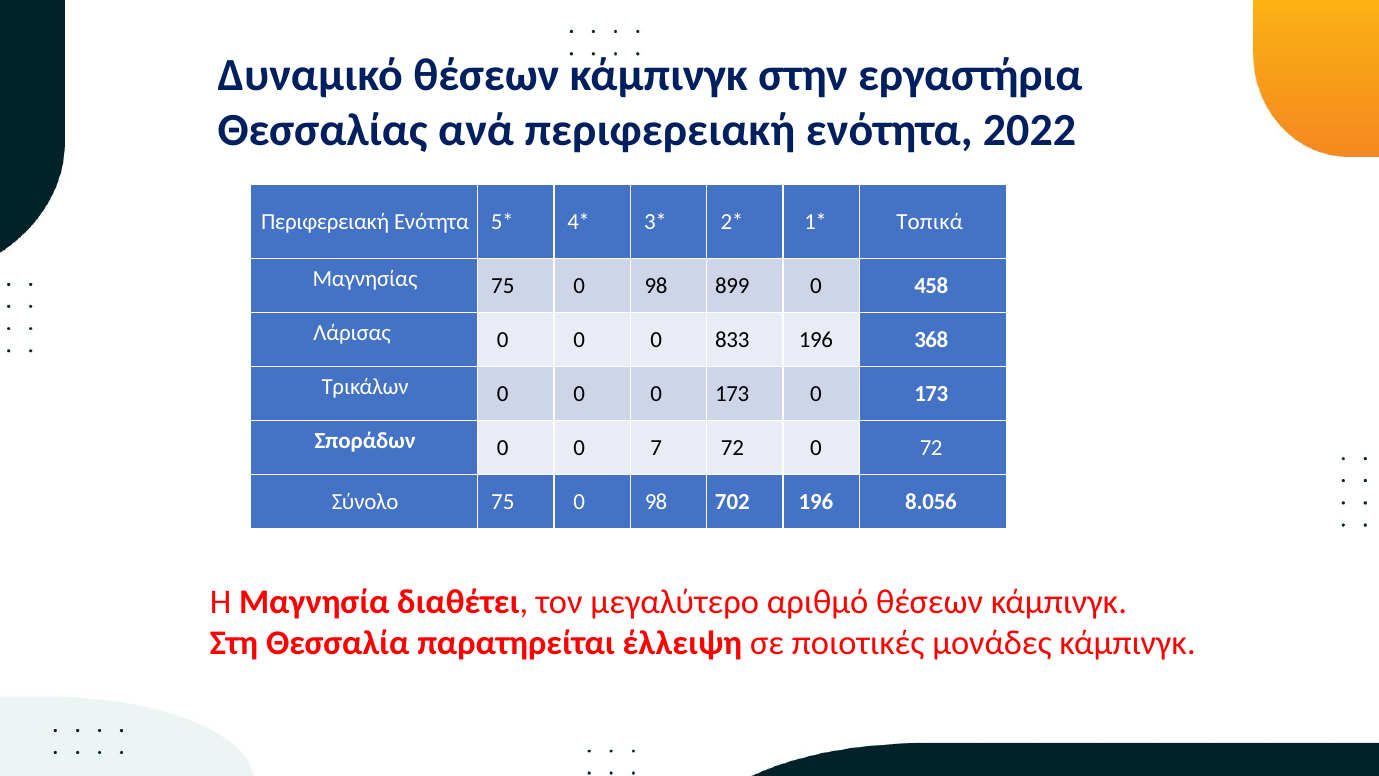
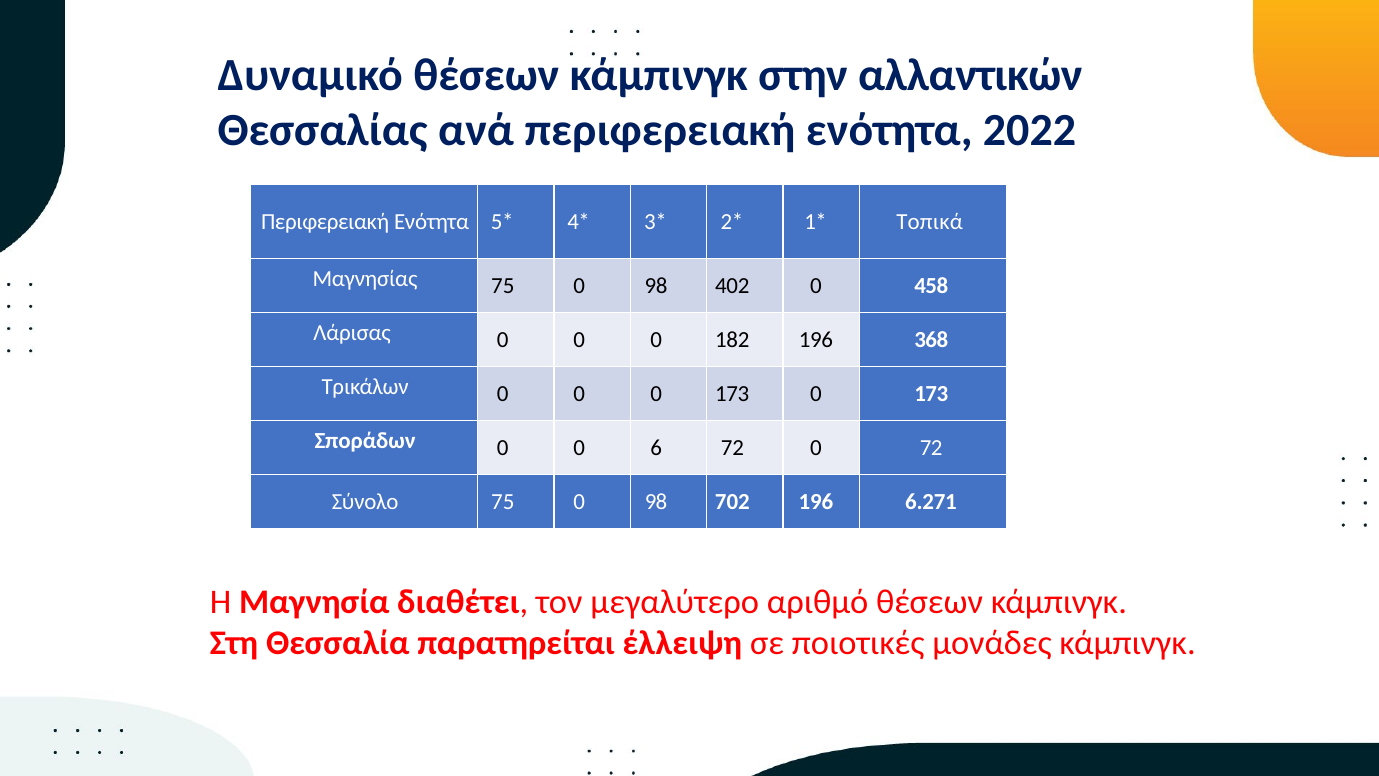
εργαστήρια: εργαστήρια -> αλλαντικών (970, 76)
899: 899 -> 402 (732, 286)
833: 833 -> 182 (732, 340)
7: 7 -> 6 (656, 448)
8.056: 8.056 -> 6.271 (931, 502)
